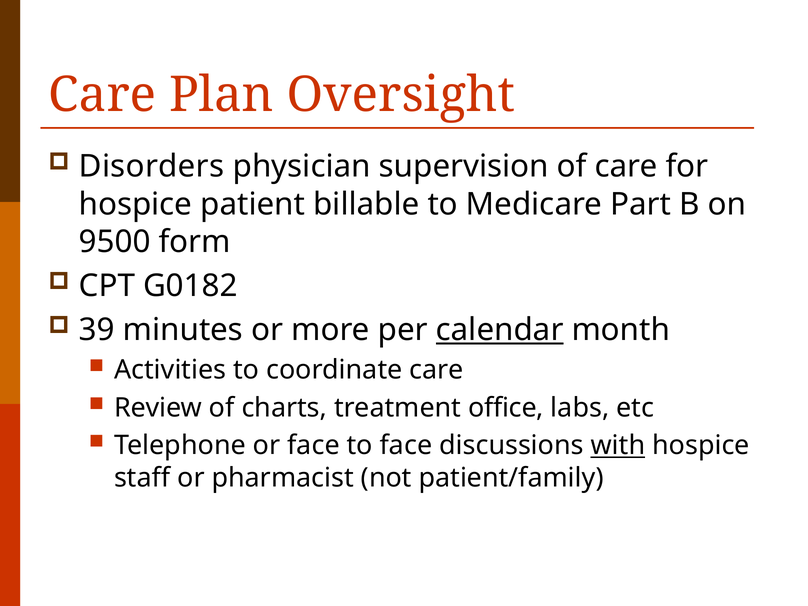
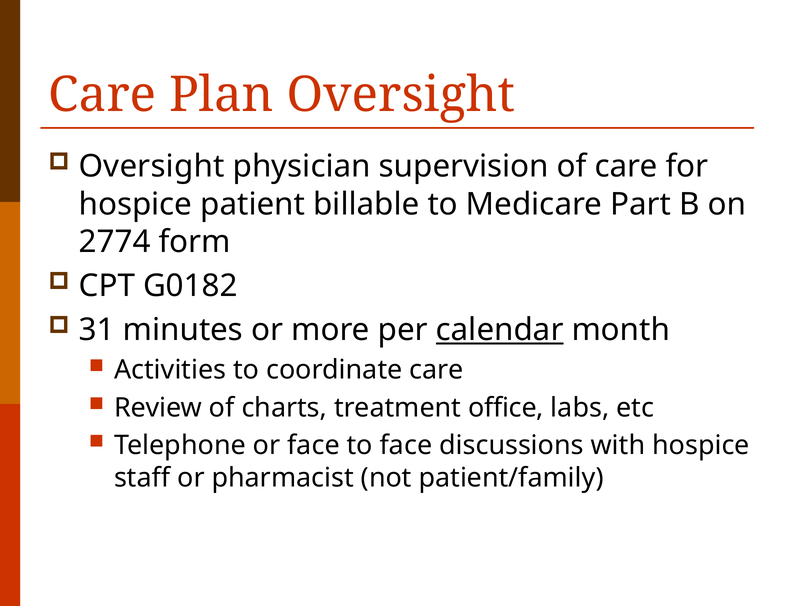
Disorders: Disorders -> Oversight (152, 166)
9500: 9500 -> 2774 (115, 242)
39: 39 -> 31 (97, 330)
with underline: present -> none (618, 445)
